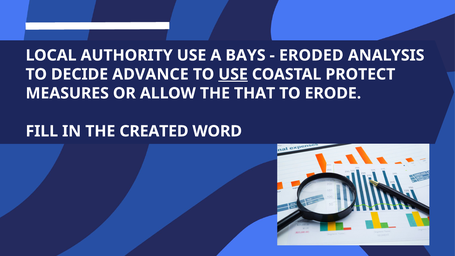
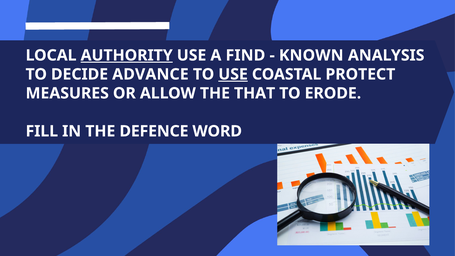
AUTHORITY underline: none -> present (127, 55)
BAYS: BAYS -> FIND (245, 55)
ERODED: ERODED -> KNOWN (311, 55)
CREATED: CREATED -> DEFENCE (154, 131)
